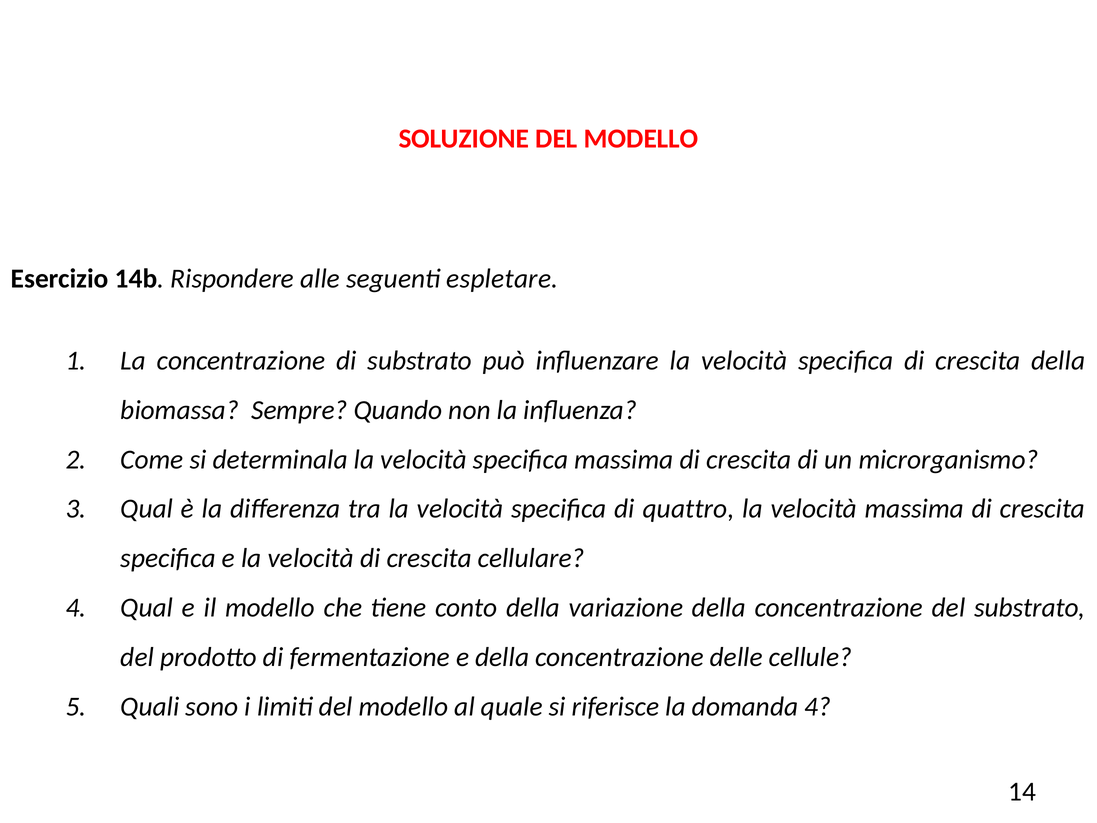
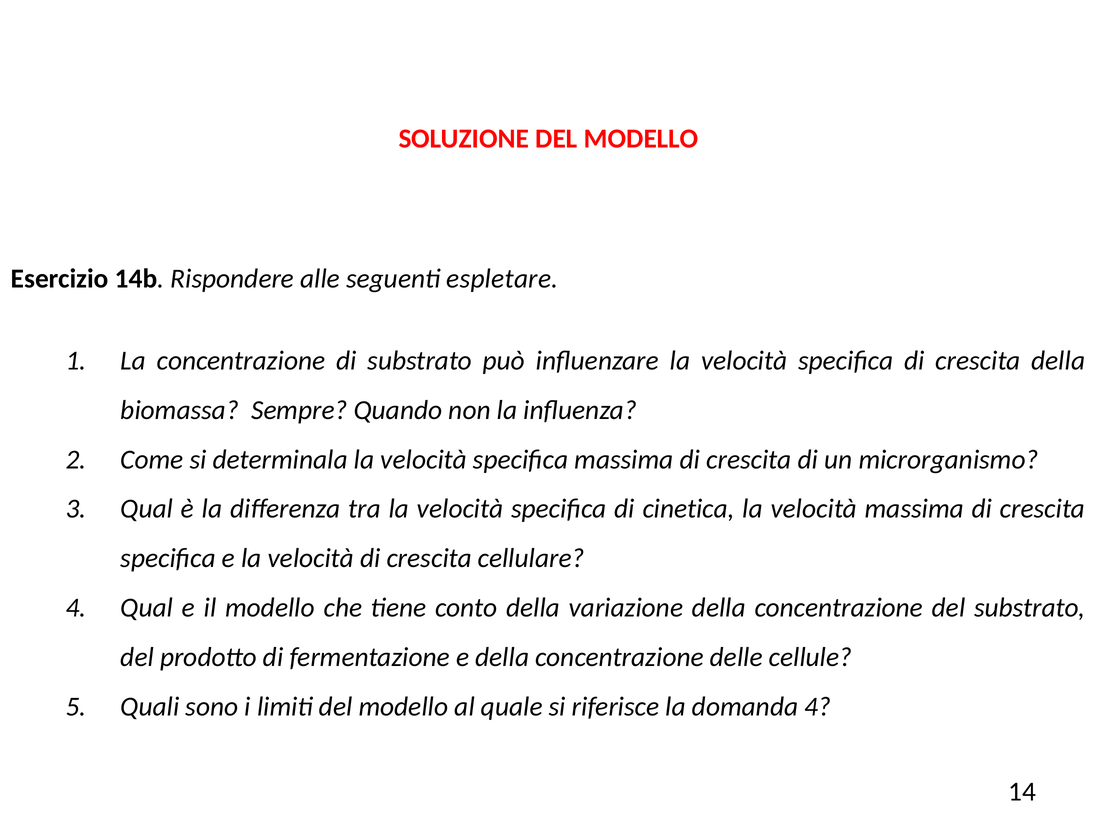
quattro: quattro -> cinetica (689, 509)
